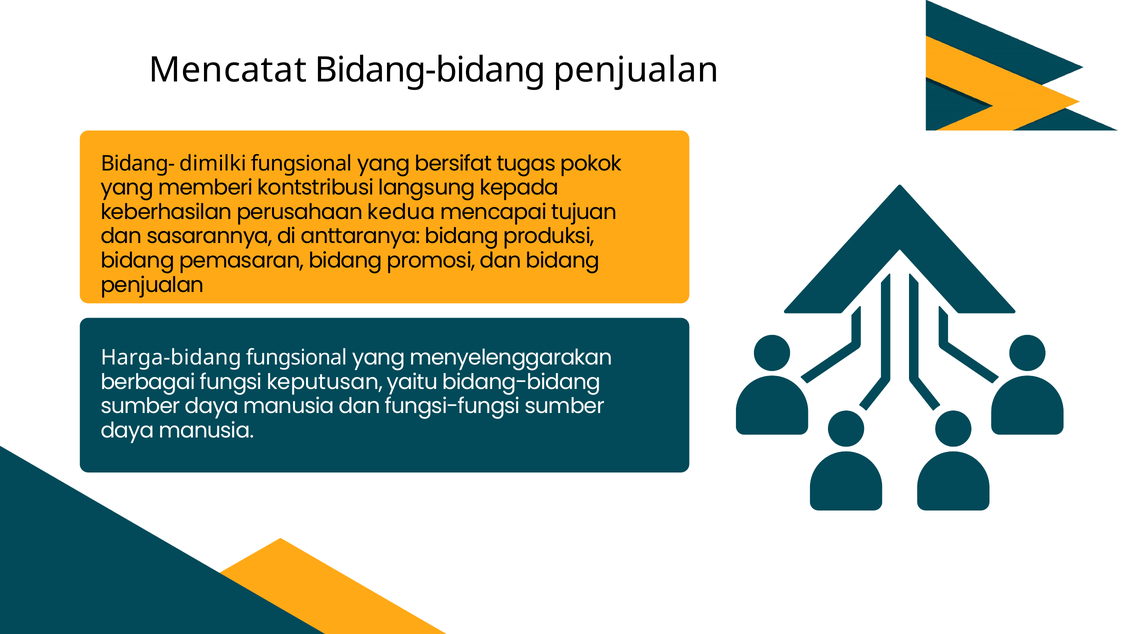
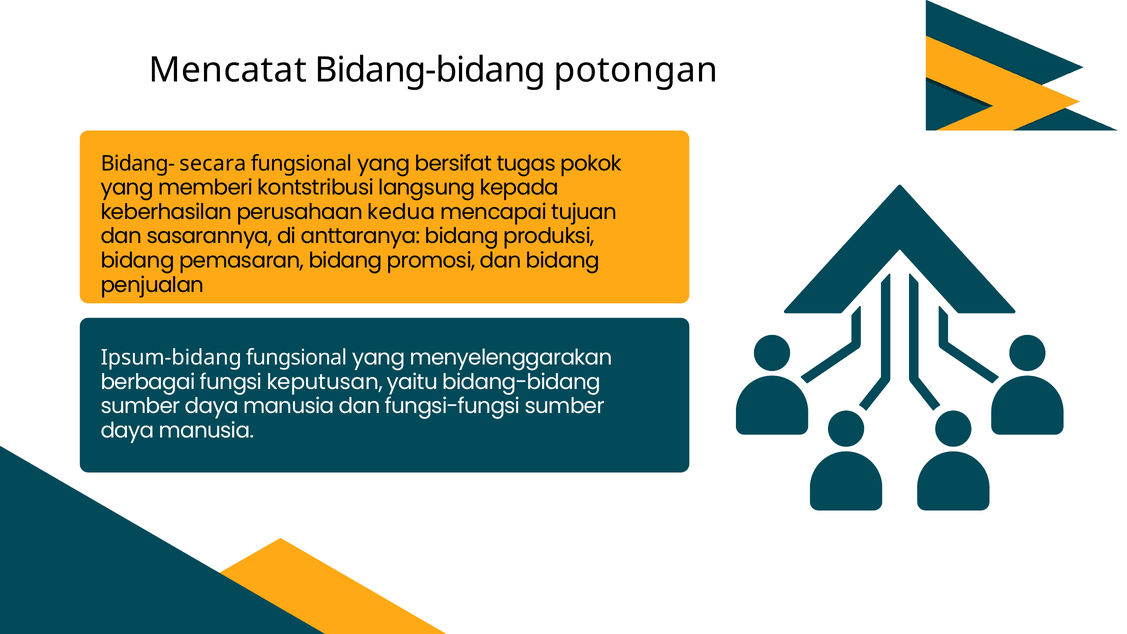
Bidang-bidang penjualan: penjualan -> potongan (636, 70)
dimilki: dimilki -> secara (213, 163)
Harga-bidang: Harga-bidang -> Ipsum-bidang (171, 358)
